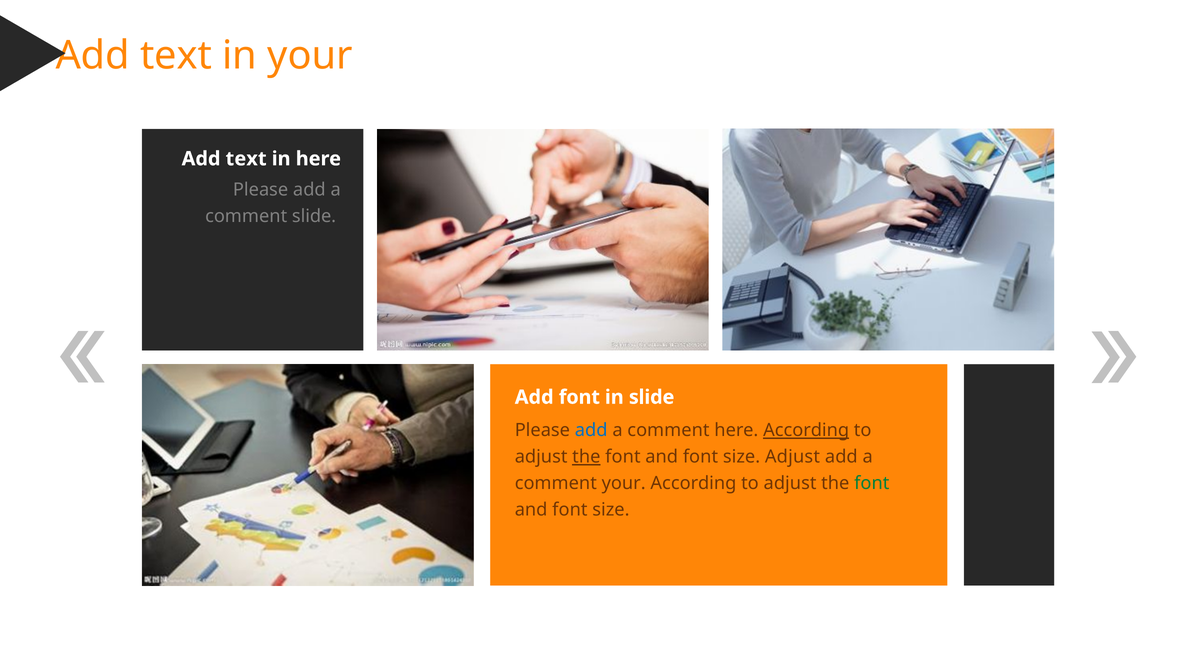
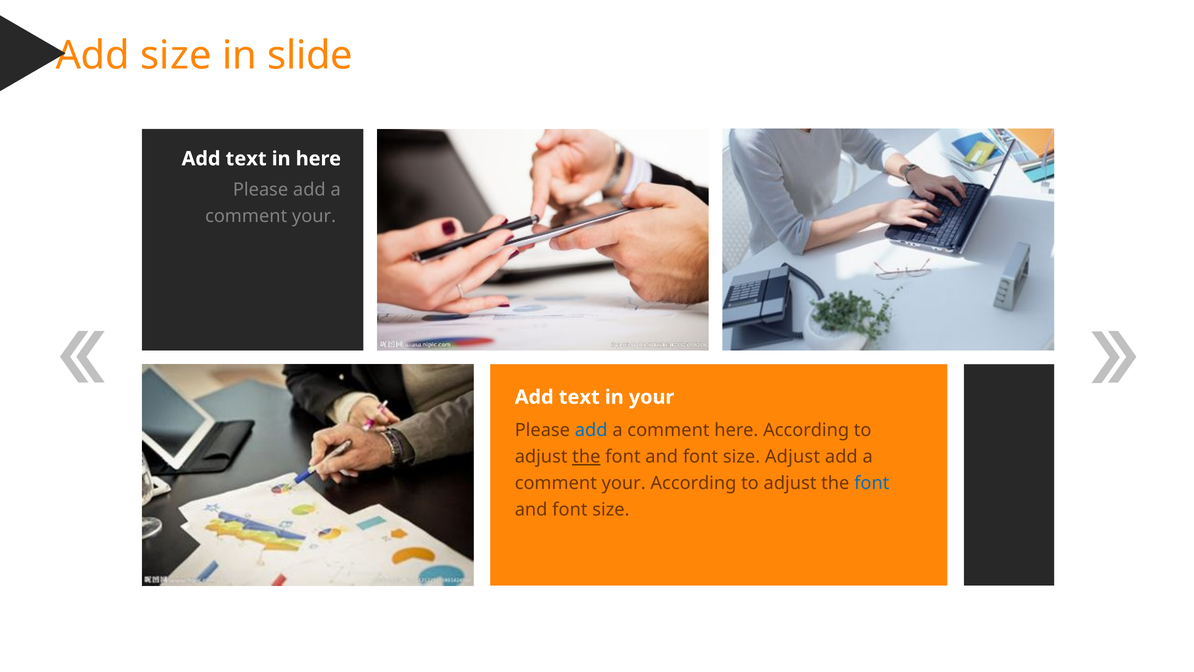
text: text -> size (176, 56)
in your: your -> slide (310, 56)
slide: slide -> your (314, 216)
font: font -> text (579, 397)
in slide: slide -> your (652, 397)
According underline: present -> none (806, 430)
font colour: green -> blue (872, 483)
